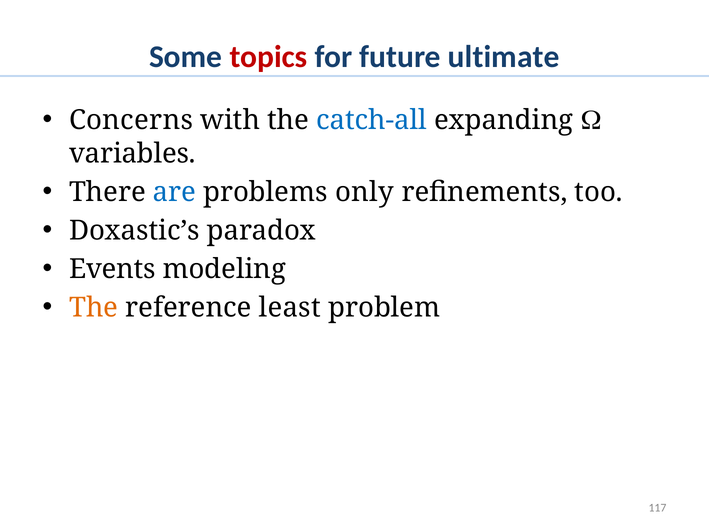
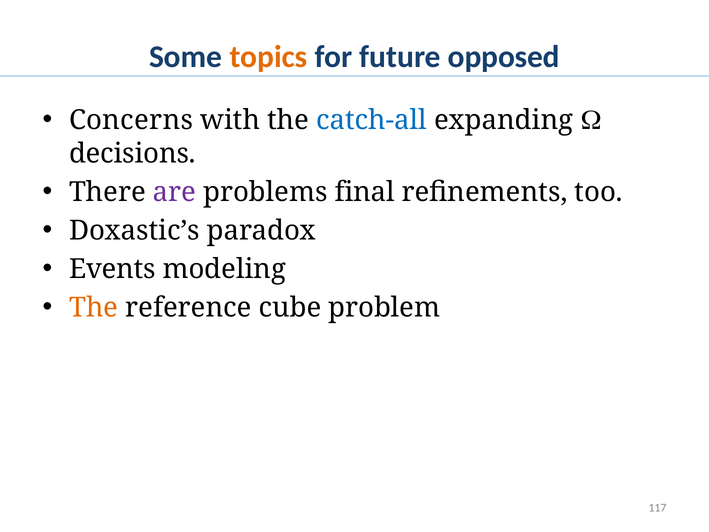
topics colour: red -> orange (268, 57)
ultimate: ultimate -> opposed (504, 57)
variables: variables -> decisions (132, 153)
are colour: blue -> purple (175, 192)
only: only -> final (365, 192)
least: least -> cube (290, 308)
